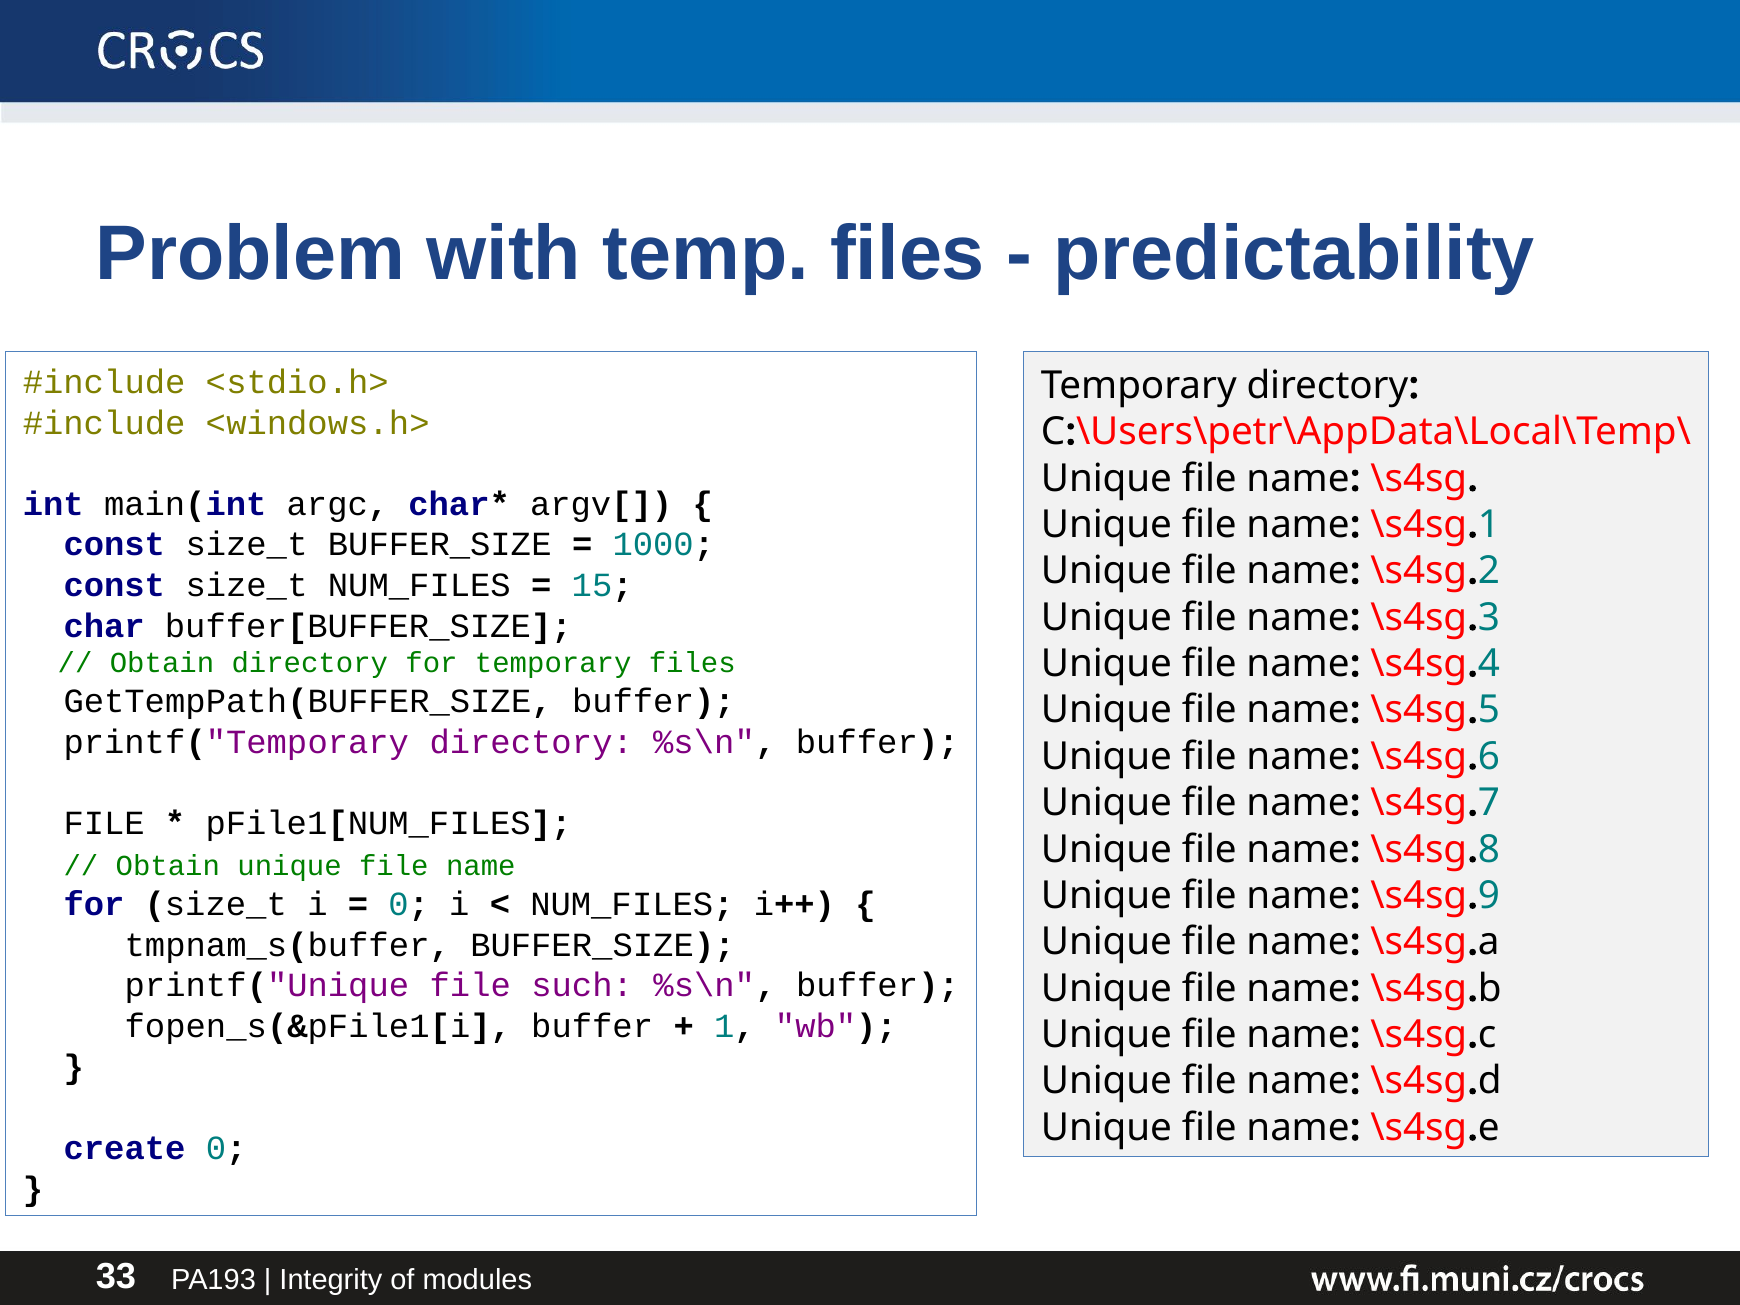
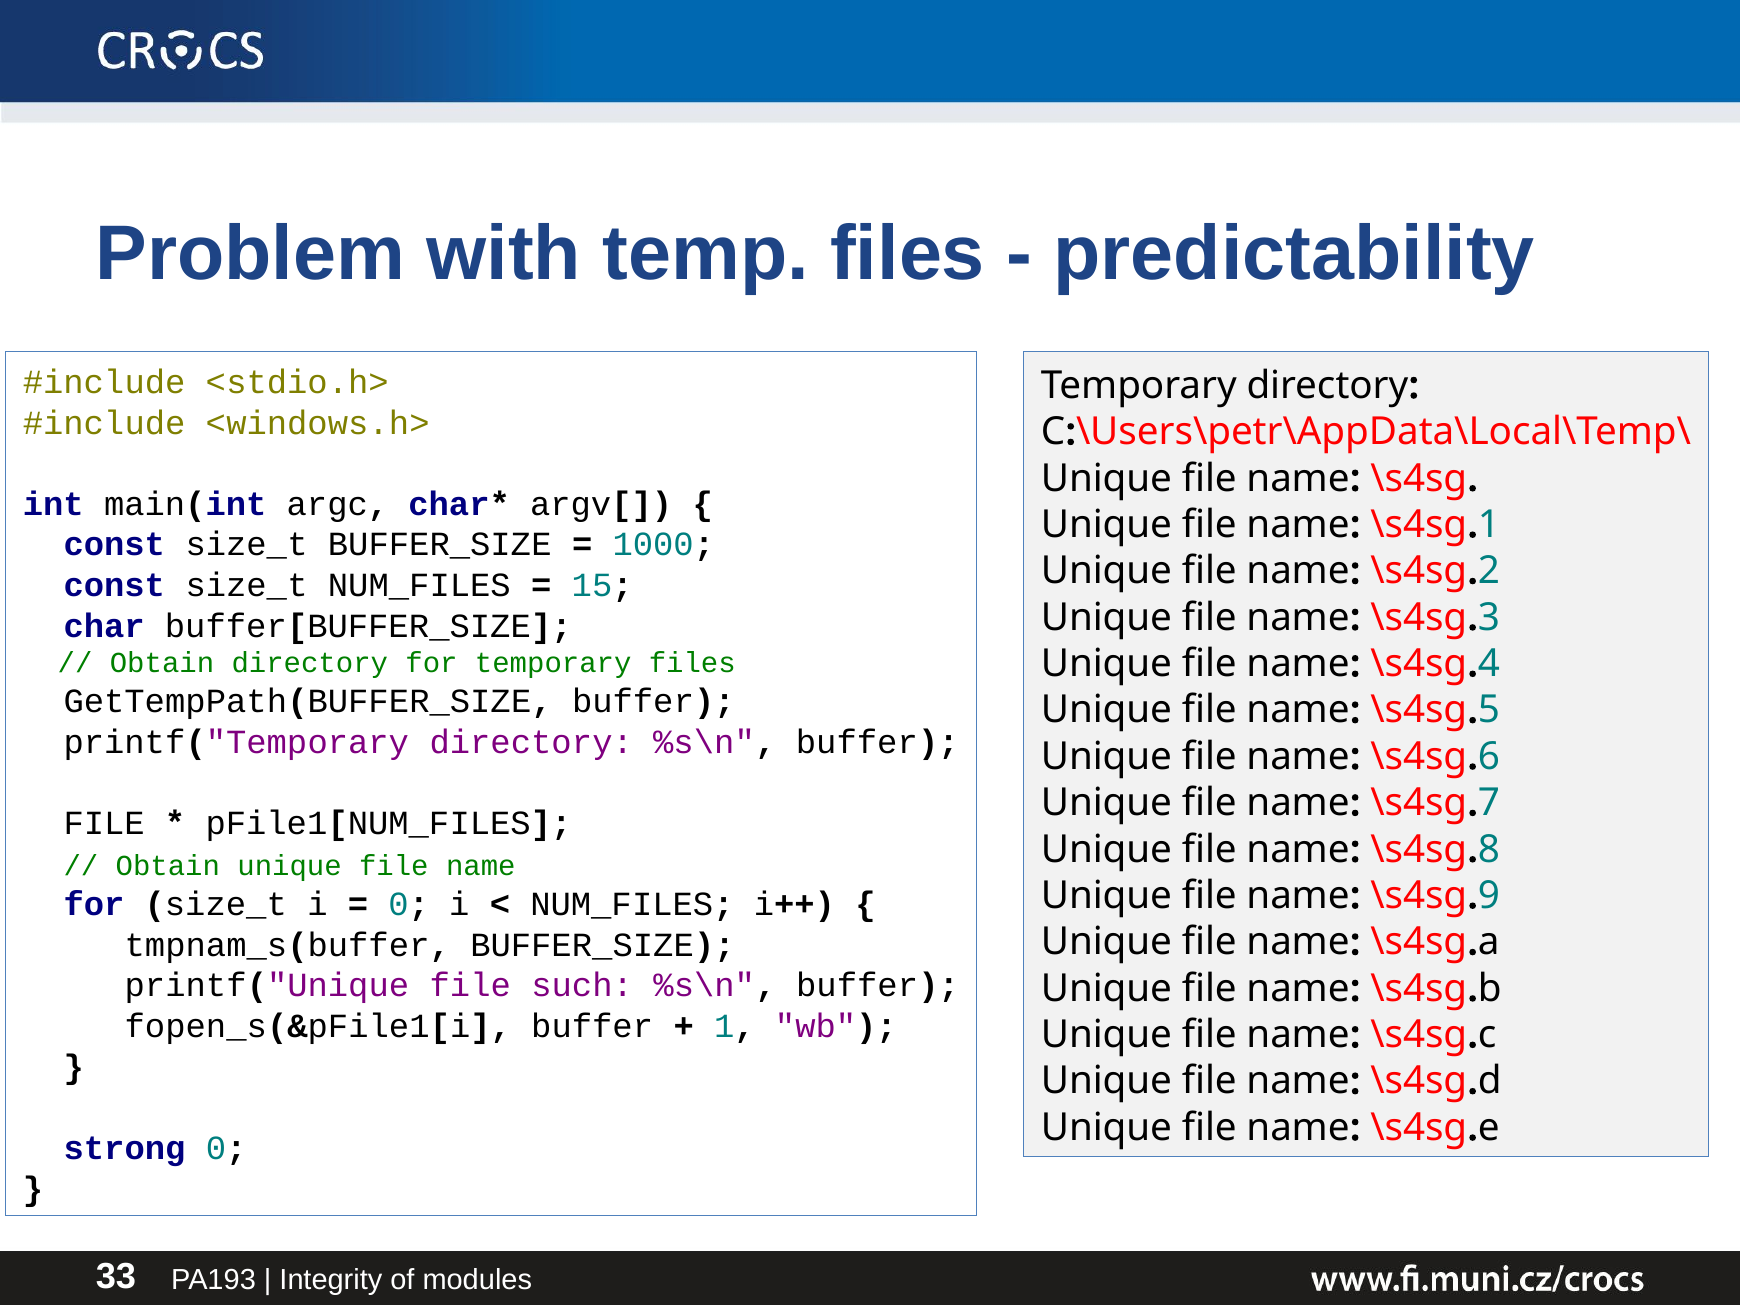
create: create -> strong (124, 1148)
